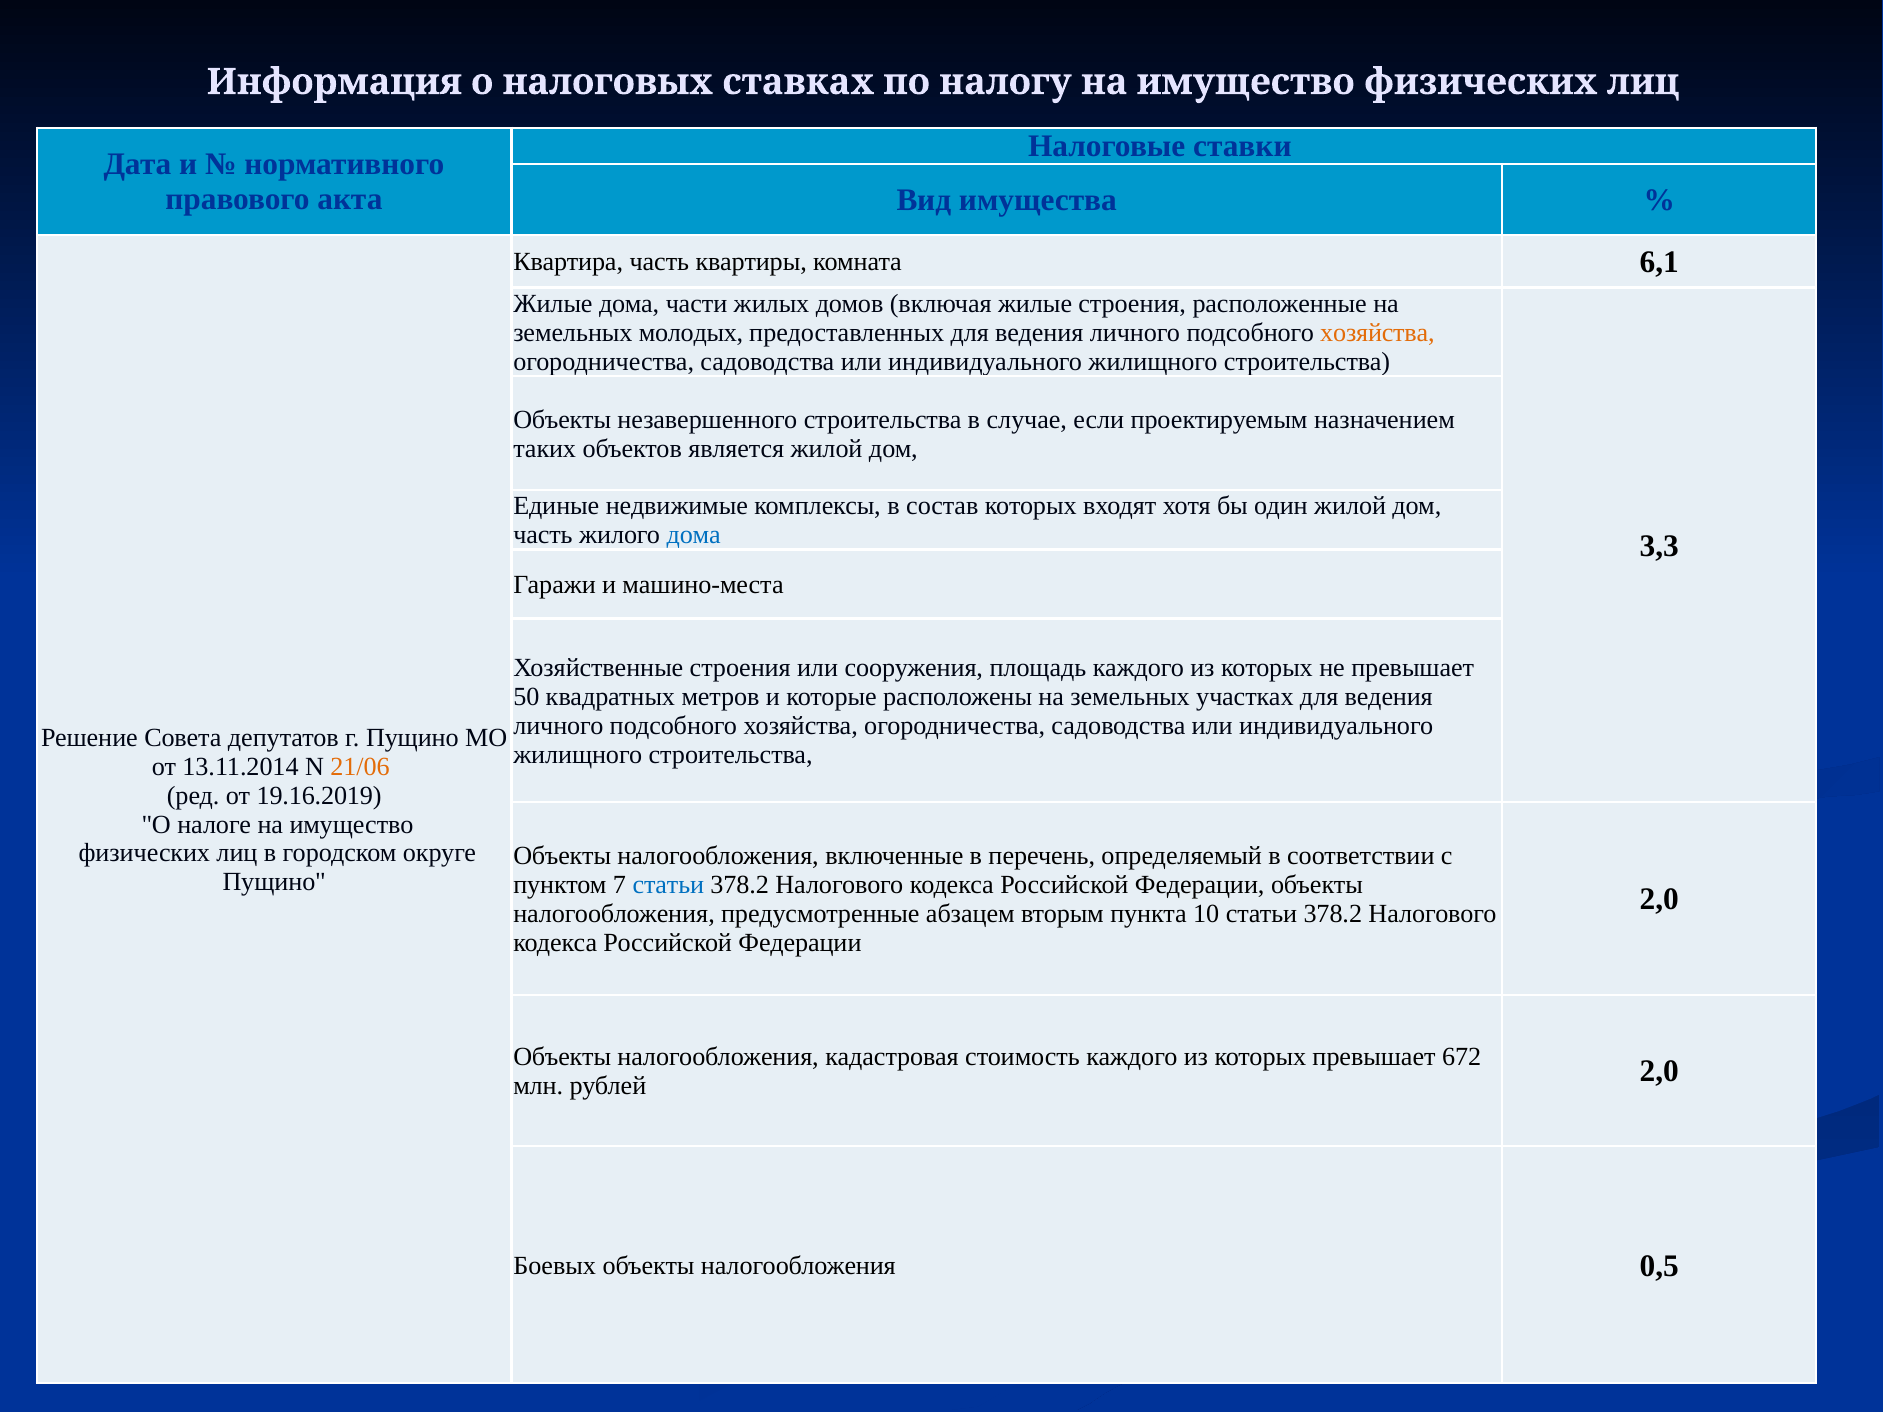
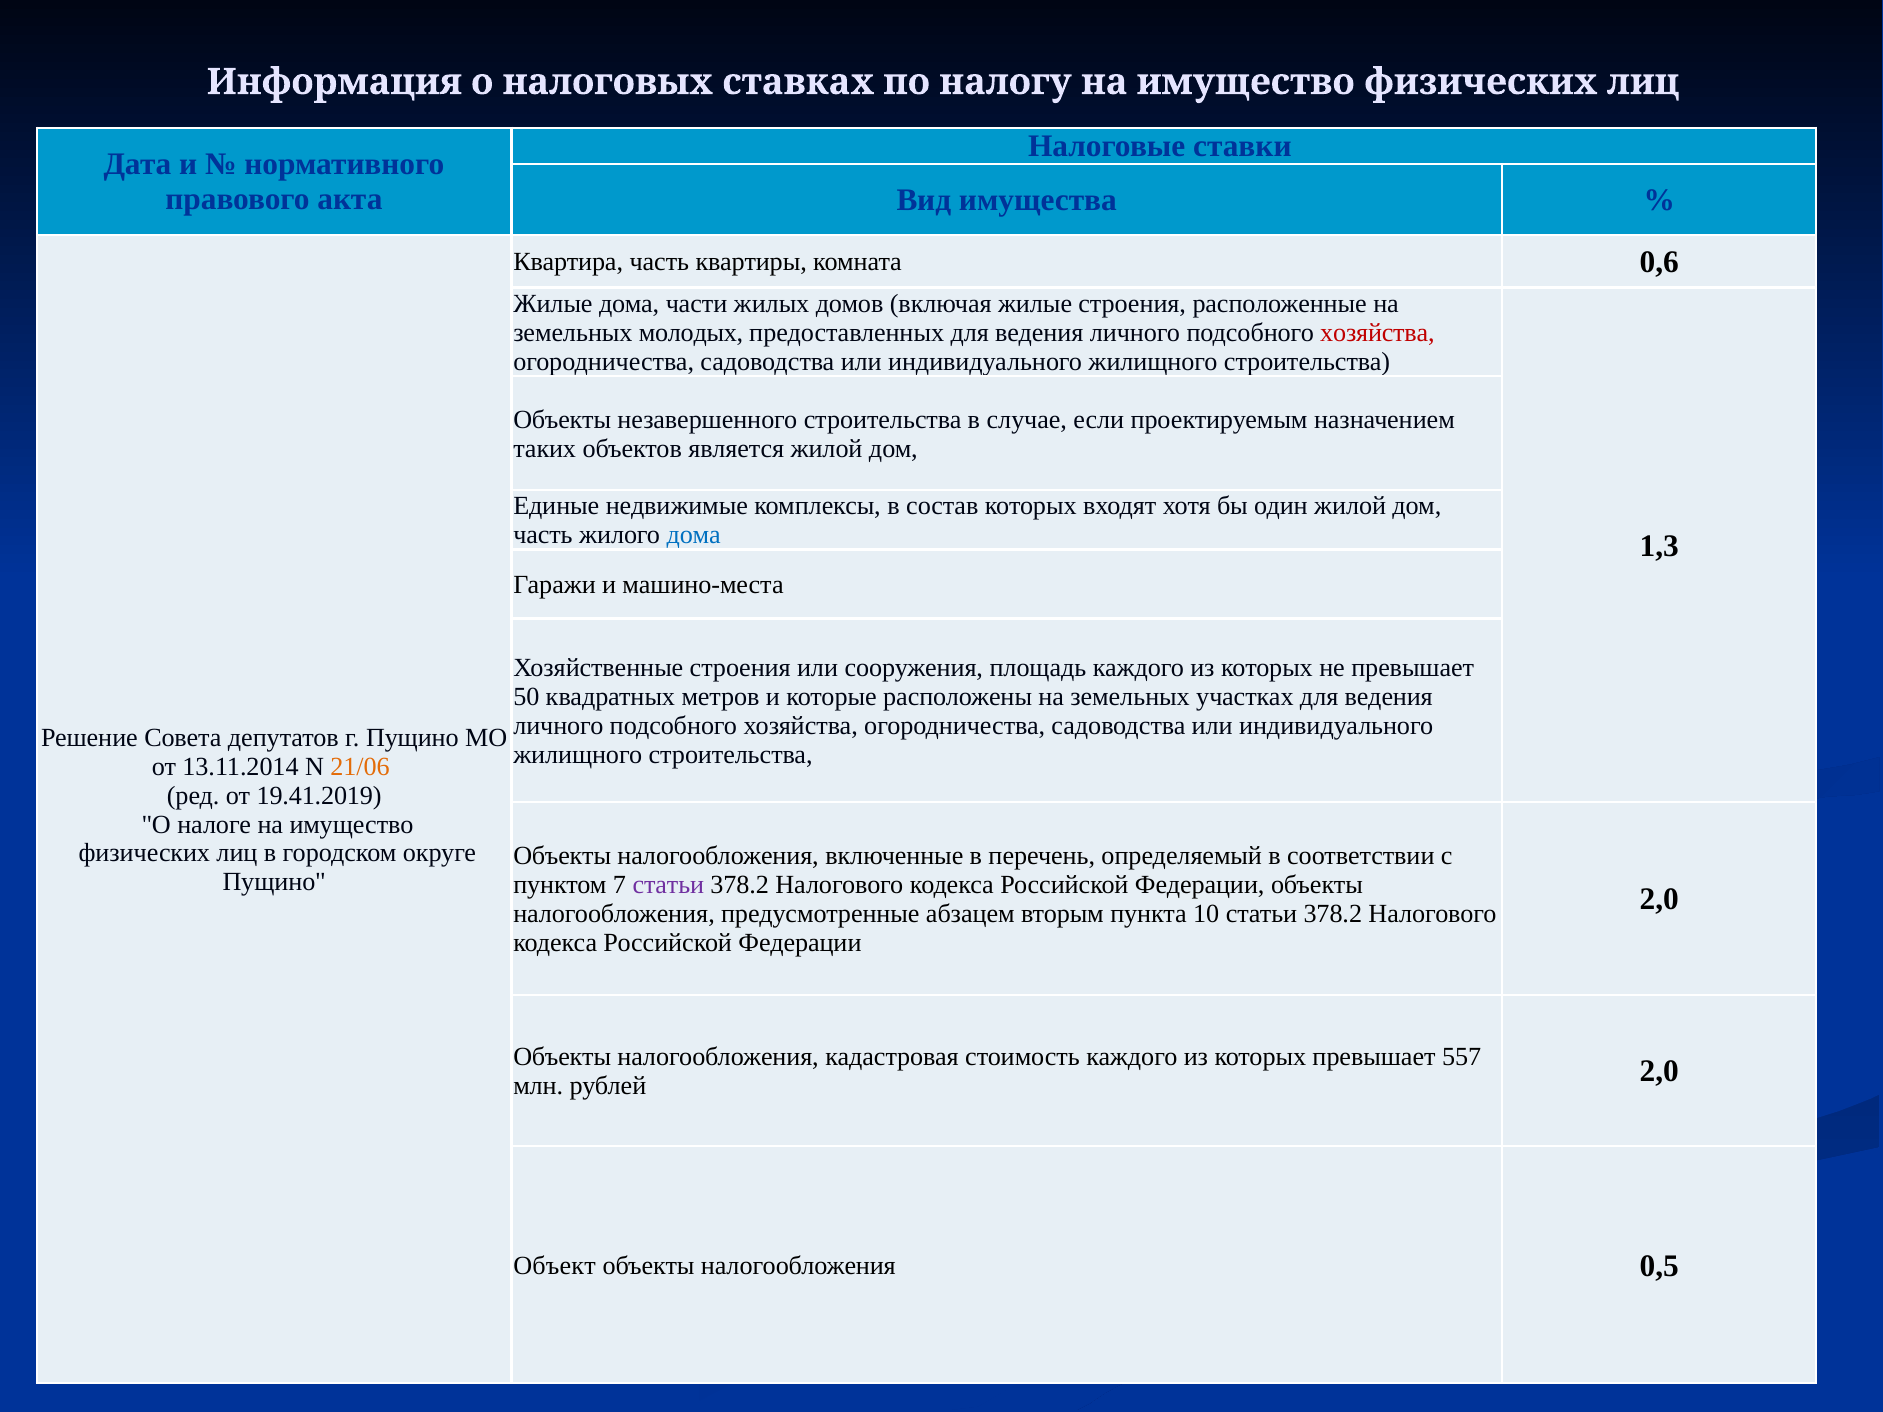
6,1: 6,1 -> 0,6 (1659, 262)
хозяйства colour: orange -> red (1377, 333)
3,3: 3,3 -> 1,3 (1659, 546)
19.16.2019: 19.16.2019 -> 19.41.2019 (319, 796)
статьи colour: blue -> purple (668, 885)
672: 672 -> 557 (1462, 1057)
Боевых: Боевых -> Объект (555, 1266)
